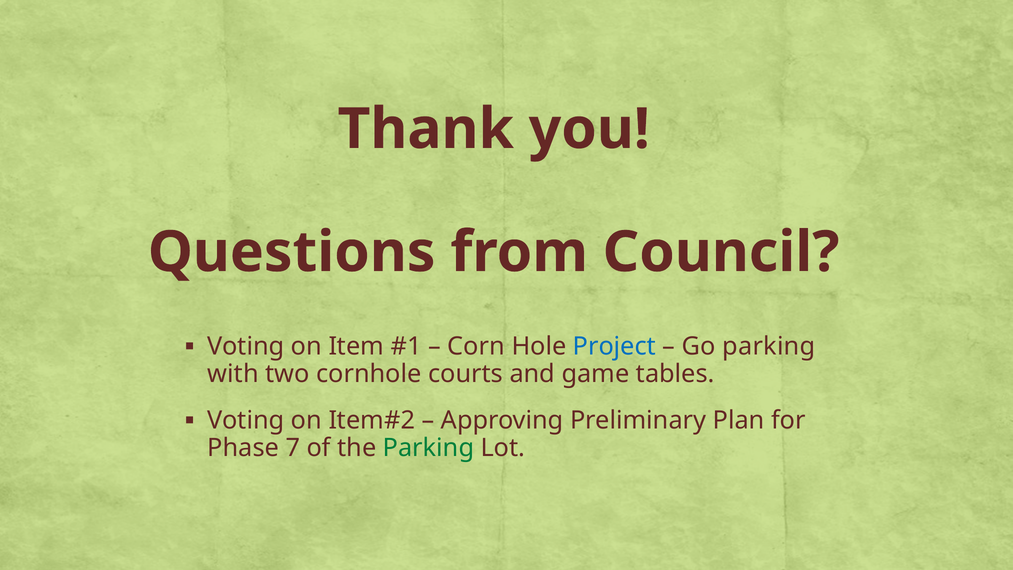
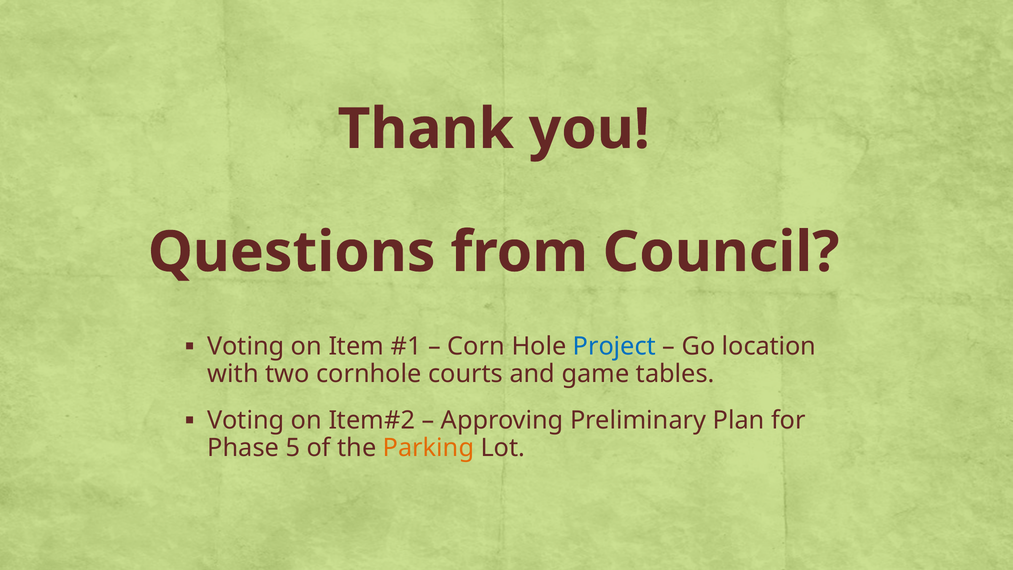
Go parking: parking -> location (769, 347)
7: 7 -> 5 (293, 448)
Parking colour: green -> orange (429, 448)
